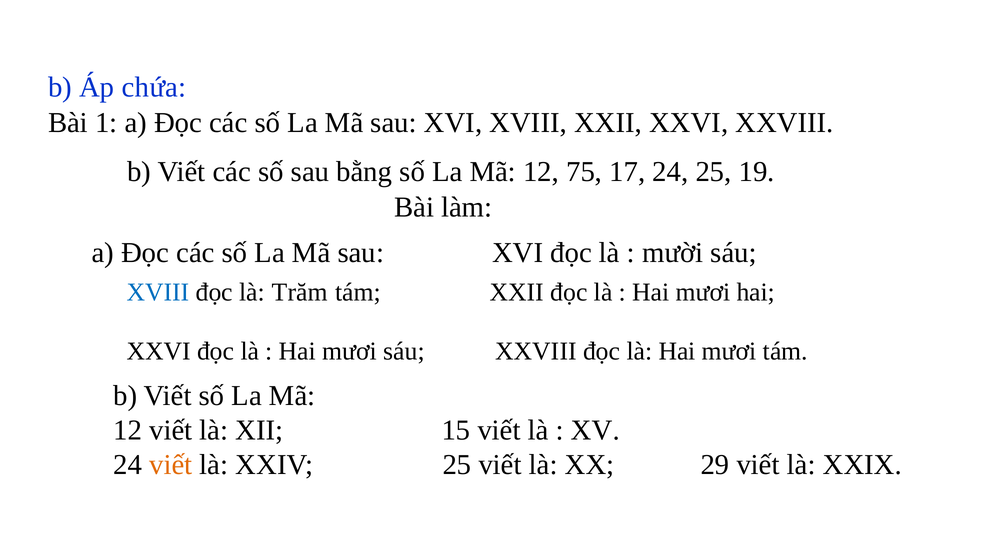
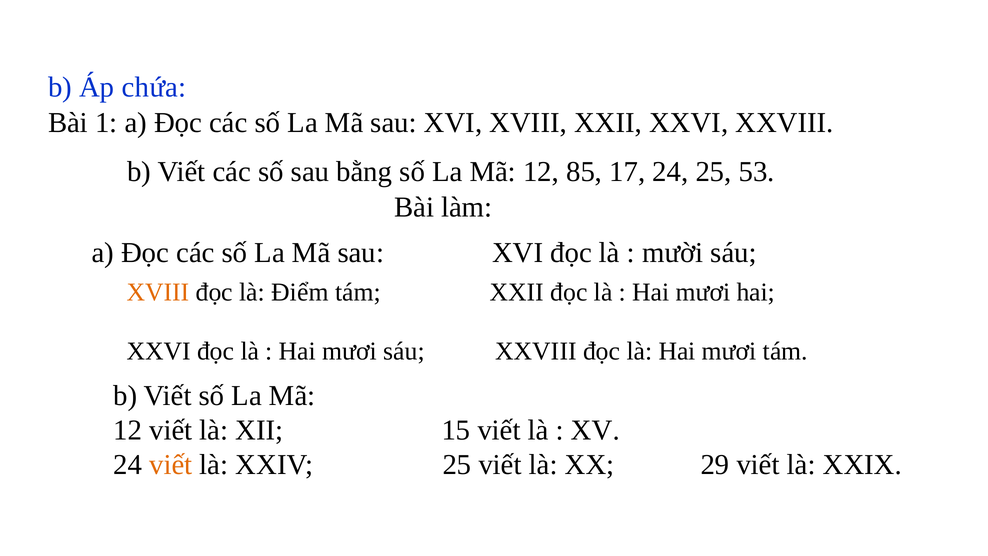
75: 75 -> 85 (584, 171)
19: 19 -> 53 (757, 171)
XVIII colour: blue -> orange (158, 292)
Trăm: Trăm -> Điểm (300, 292)
